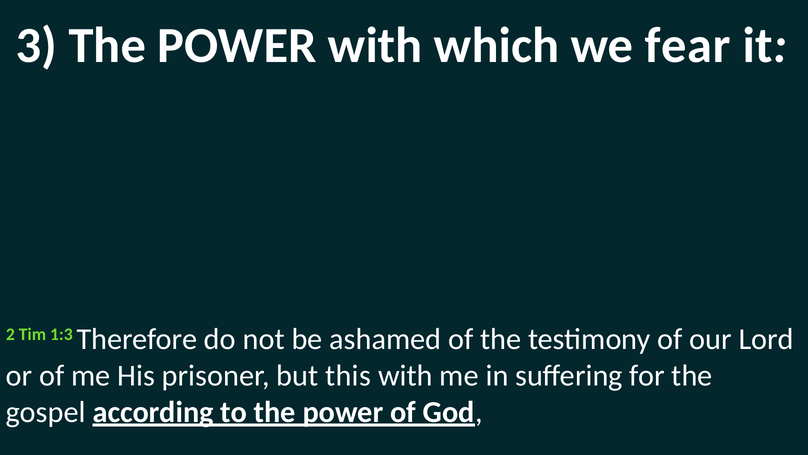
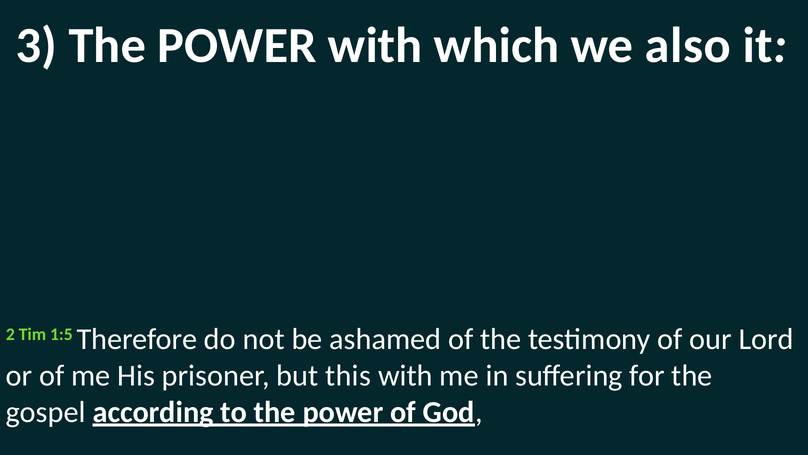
fear: fear -> also (688, 45)
1:3: 1:3 -> 1:5 (61, 334)
